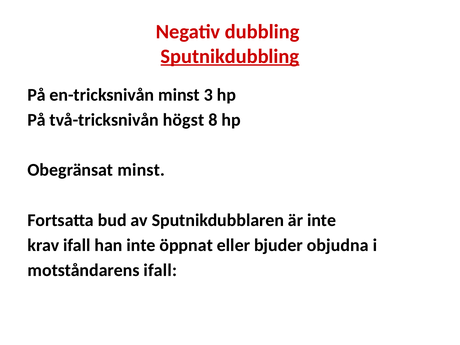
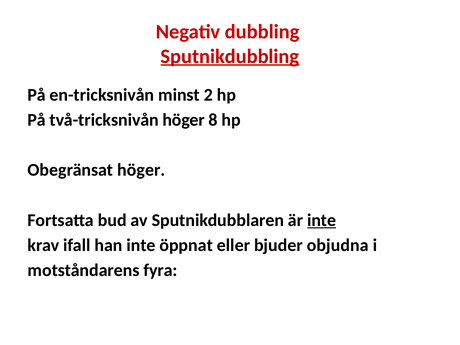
3: 3 -> 2 (208, 95)
två-tricksnivån högst: högst -> höger (184, 120)
Obegränsat minst: minst -> höger (141, 170)
inte underline: none -> present (322, 220)
motståndarens ifall: ifall -> fyra (160, 270)
